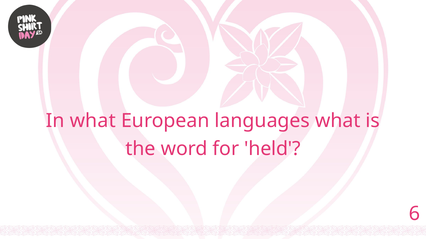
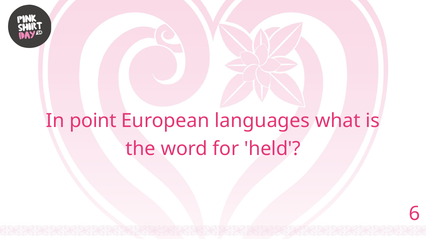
In what: what -> point (93, 121)
